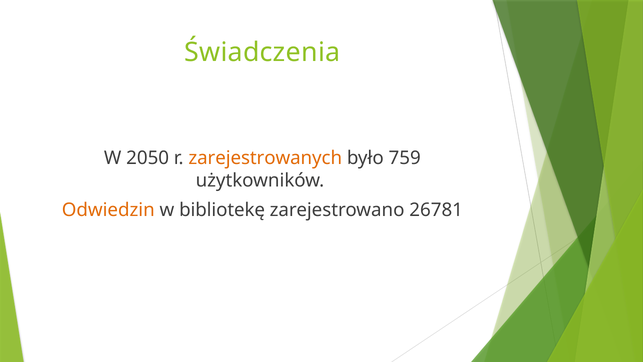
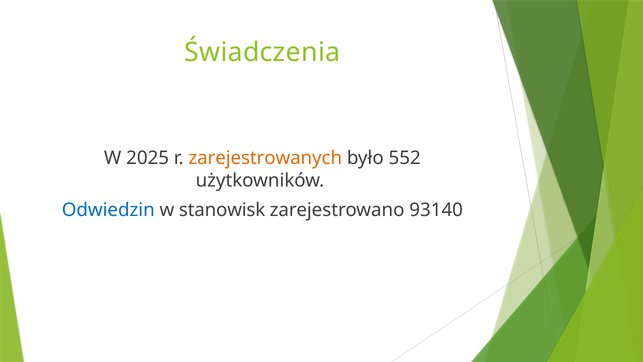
2050: 2050 -> 2025 (148, 158)
759: 759 -> 552 (405, 158)
Odwiedzin colour: orange -> blue (108, 210)
bibliotekę: bibliotekę -> stanowisk (222, 210)
26781: 26781 -> 93140 (436, 210)
